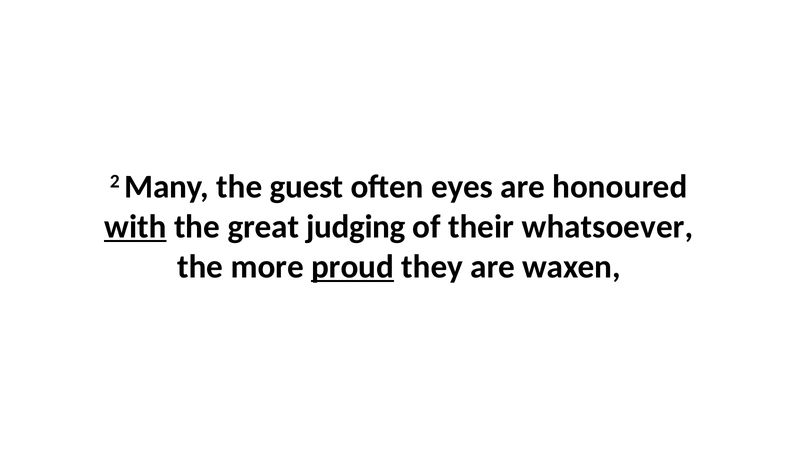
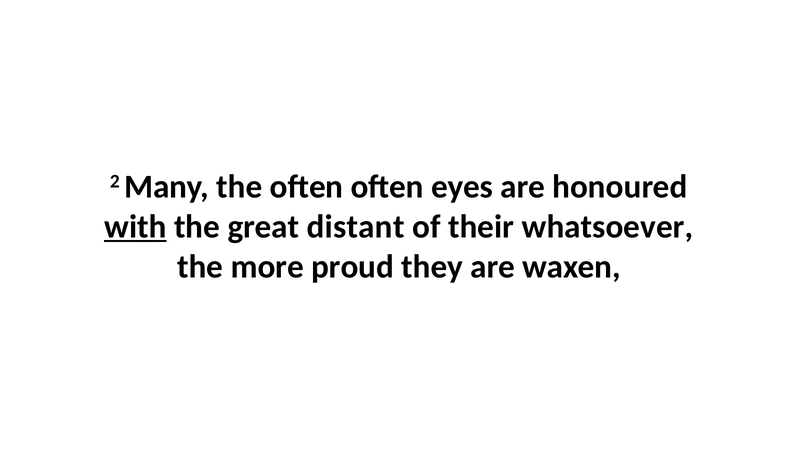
the guest: guest -> often (307, 187)
judging: judging -> distant (356, 227)
proud underline: present -> none (353, 267)
